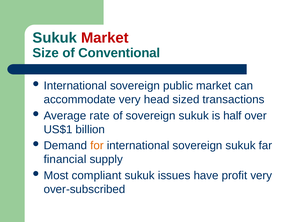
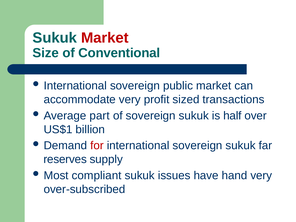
head: head -> profit (157, 99)
rate: rate -> part (100, 116)
for colour: orange -> red (97, 146)
financial: financial -> reserves (65, 159)
profit: profit -> hand (235, 176)
